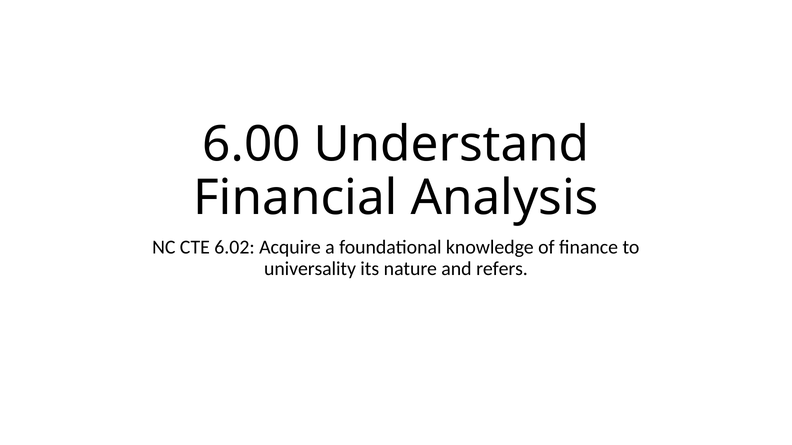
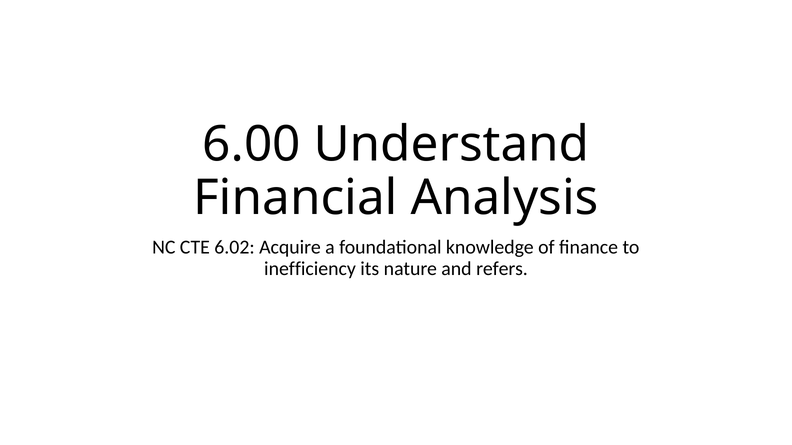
universality: universality -> inefficiency (310, 269)
